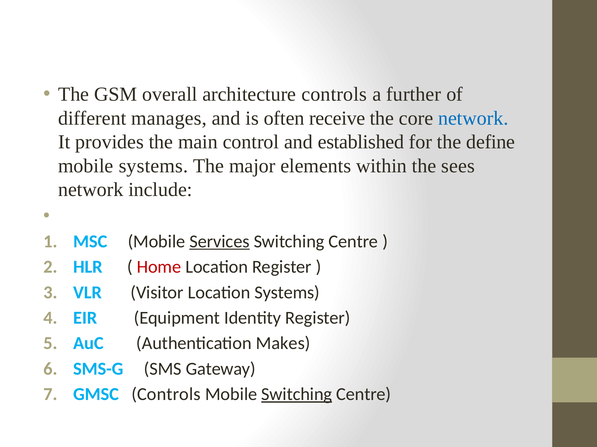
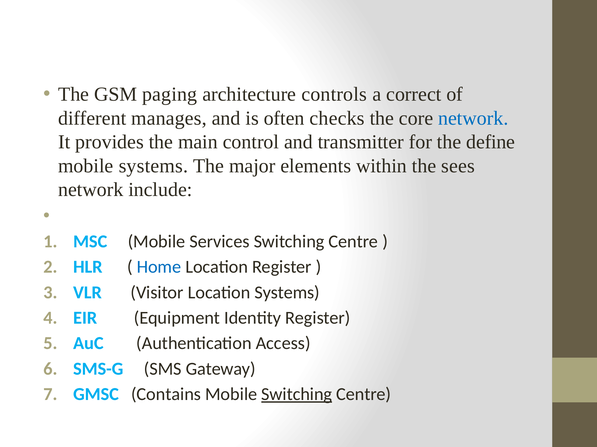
overall: overall -> paging (170, 94)
further: further -> correct (414, 94)
receive: receive -> checks (337, 118)
established: established -> transmitter (361, 142)
Services underline: present -> none (219, 242)
Home colour: red -> blue (159, 267)
Makes: Makes -> Access (283, 344)
GMSC Controls: Controls -> Contains (166, 395)
